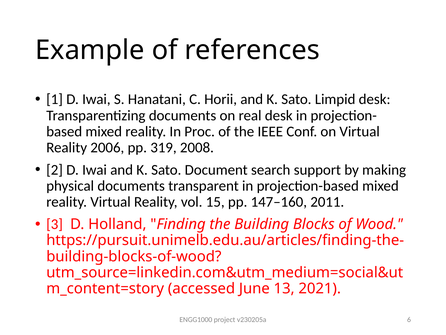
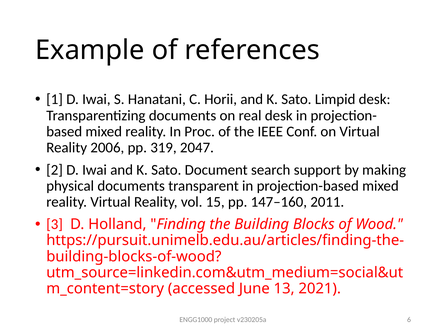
2008: 2008 -> 2047 (197, 147)
